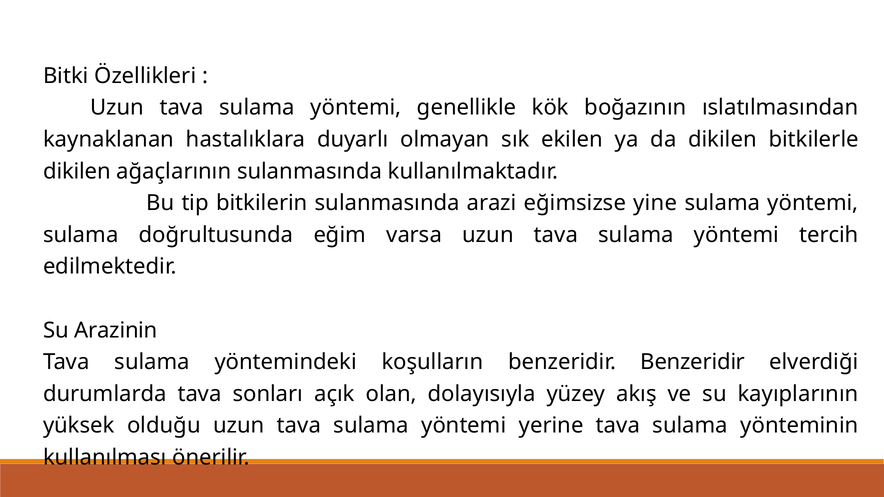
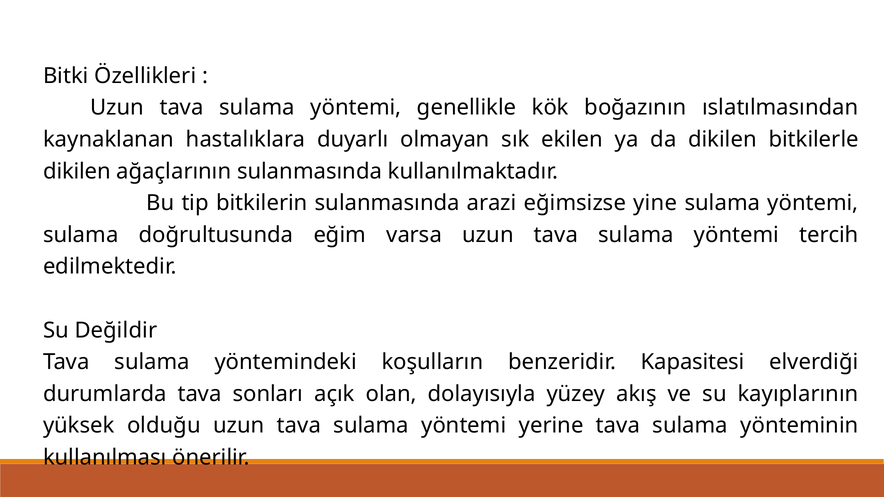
Arazinin: Arazinin -> Değildir (116, 330)
benzeridir Benzeridir: Benzeridir -> Kapasitesi (693, 362)
